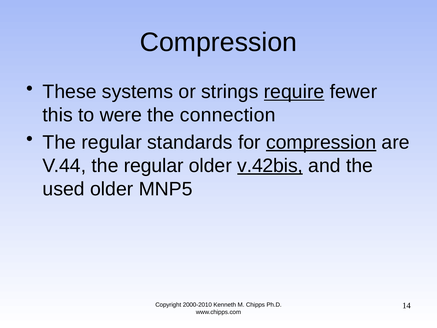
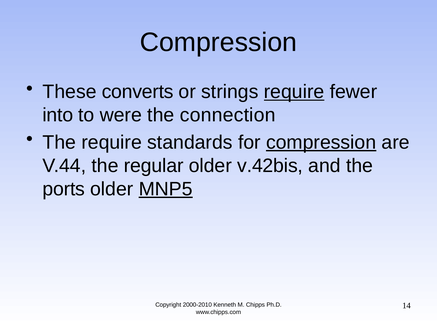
systems: systems -> converts (138, 92)
this: this -> into (58, 115)
regular: regular -> require (112, 142)
v.42bis underline: present -> none (270, 165)
used: used -> ports (64, 189)
MNP5 underline: none -> present (166, 189)
